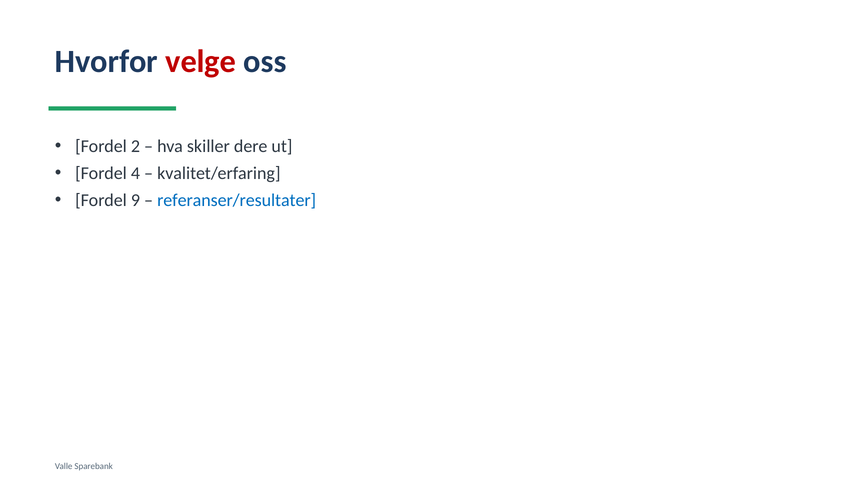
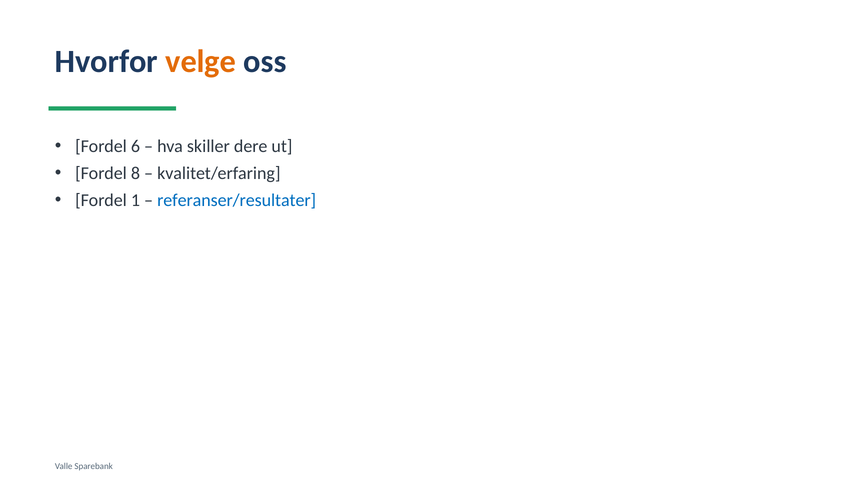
velge colour: red -> orange (201, 62)
2: 2 -> 6 (135, 146)
4: 4 -> 8 (135, 173)
9: 9 -> 1 (135, 200)
